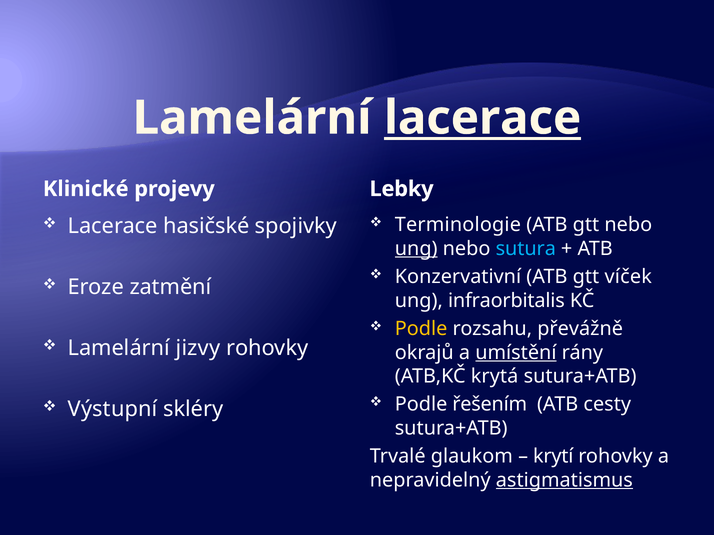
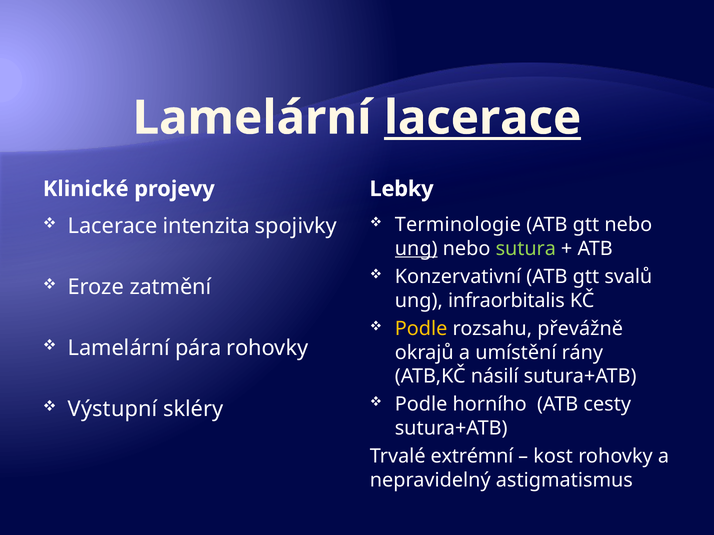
hasičské: hasičské -> intenzita (206, 226)
sutura colour: light blue -> light green (526, 249)
víček: víček -> svalů (628, 277)
jizvy: jizvy -> pára (198, 348)
umístění underline: present -> none (516, 353)
krytá: krytá -> násilí (495, 377)
řešením: řešením -> horního (490, 405)
glaukom: glaukom -> extrémní (472, 457)
krytí: krytí -> kost (553, 457)
astigmatismus underline: present -> none (564, 481)
